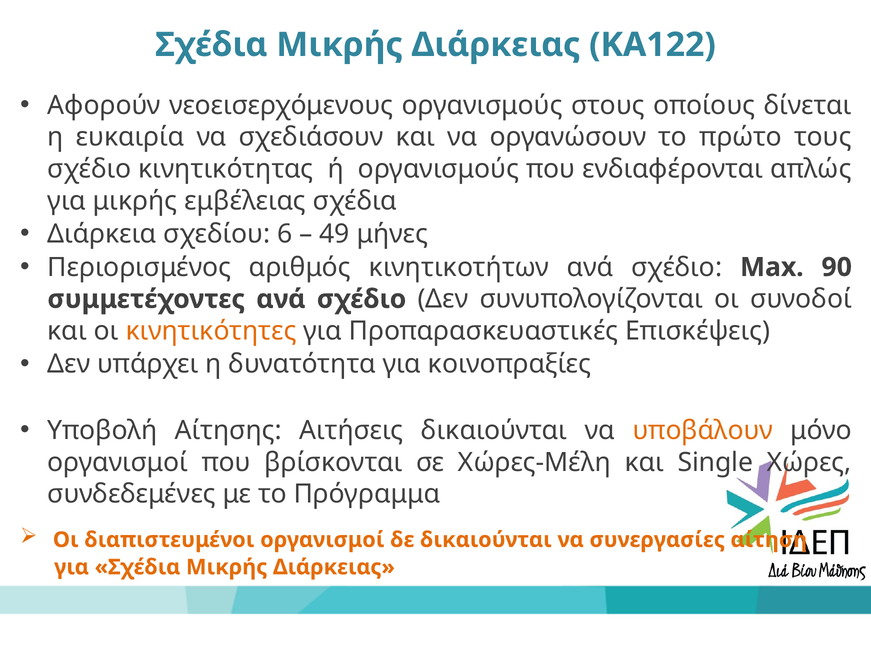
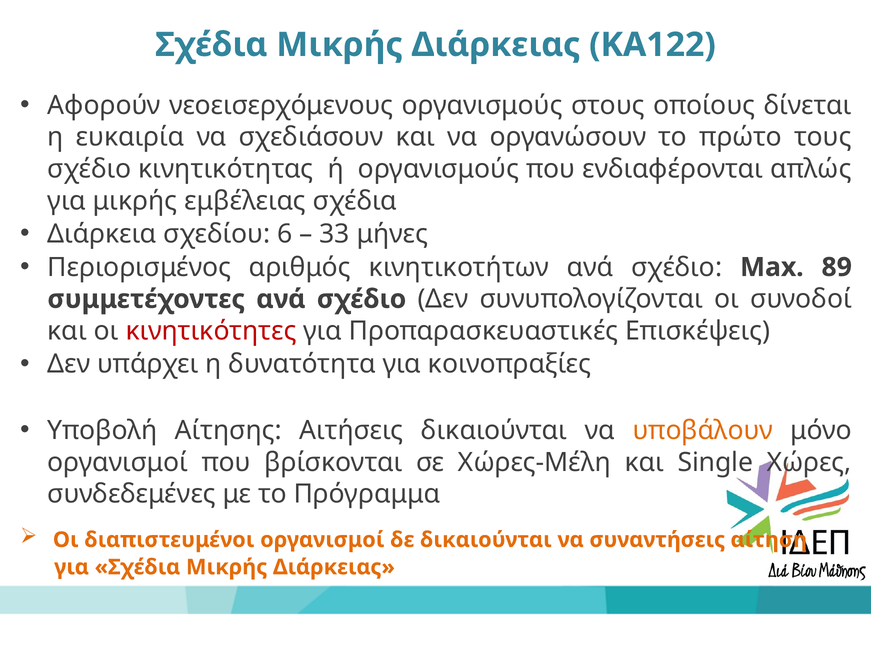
49: 49 -> 33 (334, 234)
90: 90 -> 89 (837, 267)
κινητικότητες colour: orange -> red (211, 331)
συνεργασίες: συνεργασίες -> συναντήσεις (657, 540)
